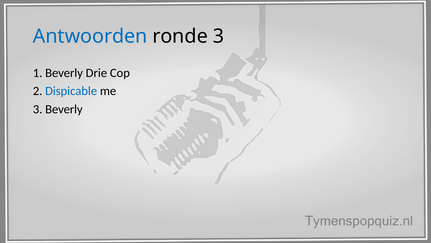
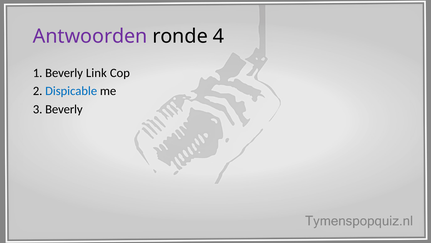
Antwoorden colour: blue -> purple (90, 36)
ronde 3: 3 -> 4 (219, 36)
Drie: Drie -> Link (96, 73)
